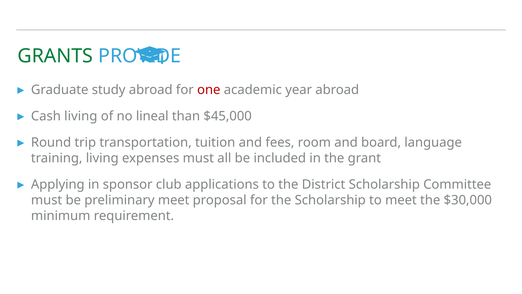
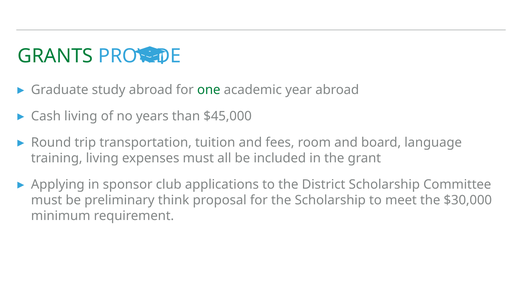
one colour: red -> green (209, 90)
lineal: lineal -> years (152, 116)
preliminary meet: meet -> think (174, 200)
